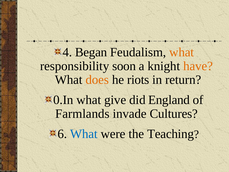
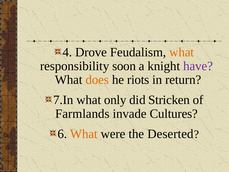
Began: Began -> Drove (91, 52)
have colour: orange -> purple (198, 66)
0.In: 0.In -> 7.In (63, 100)
give: give -> only (115, 100)
England: England -> Stricken (169, 100)
What colour: blue -> orange (84, 134)
Teaching: Teaching -> Deserted (170, 134)
